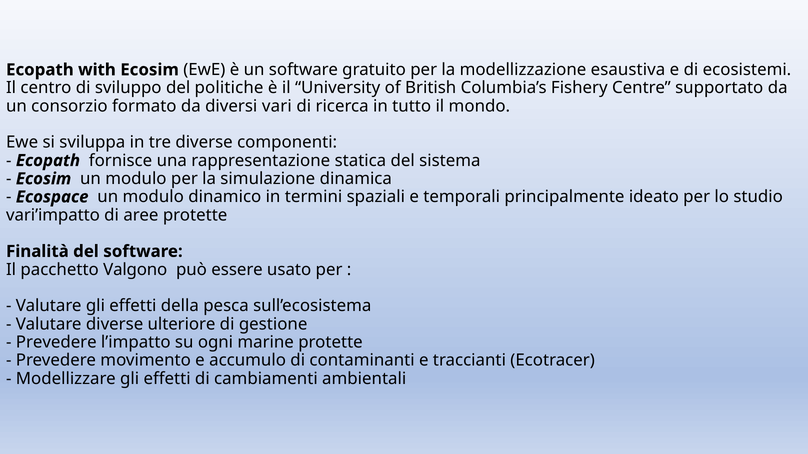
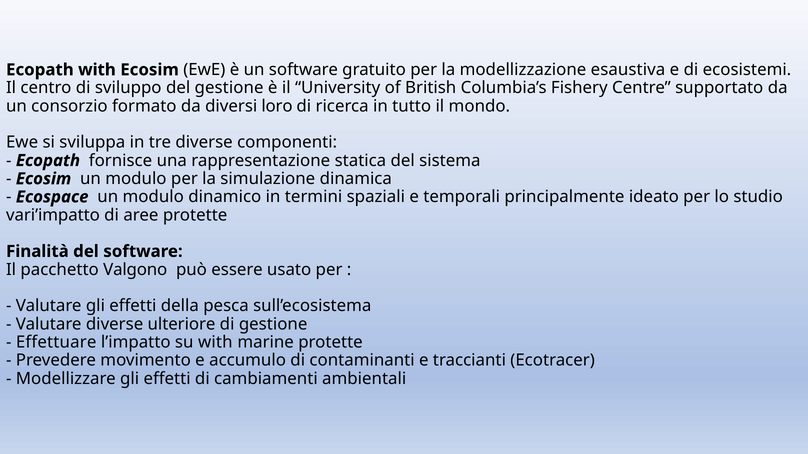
del politiche: politiche -> gestione (229, 88)
vari: vari -> loro (277, 106)
Prevedere: Prevedere -> Effettuare (56, 343)
su ogni: ogni -> with (215, 343)
